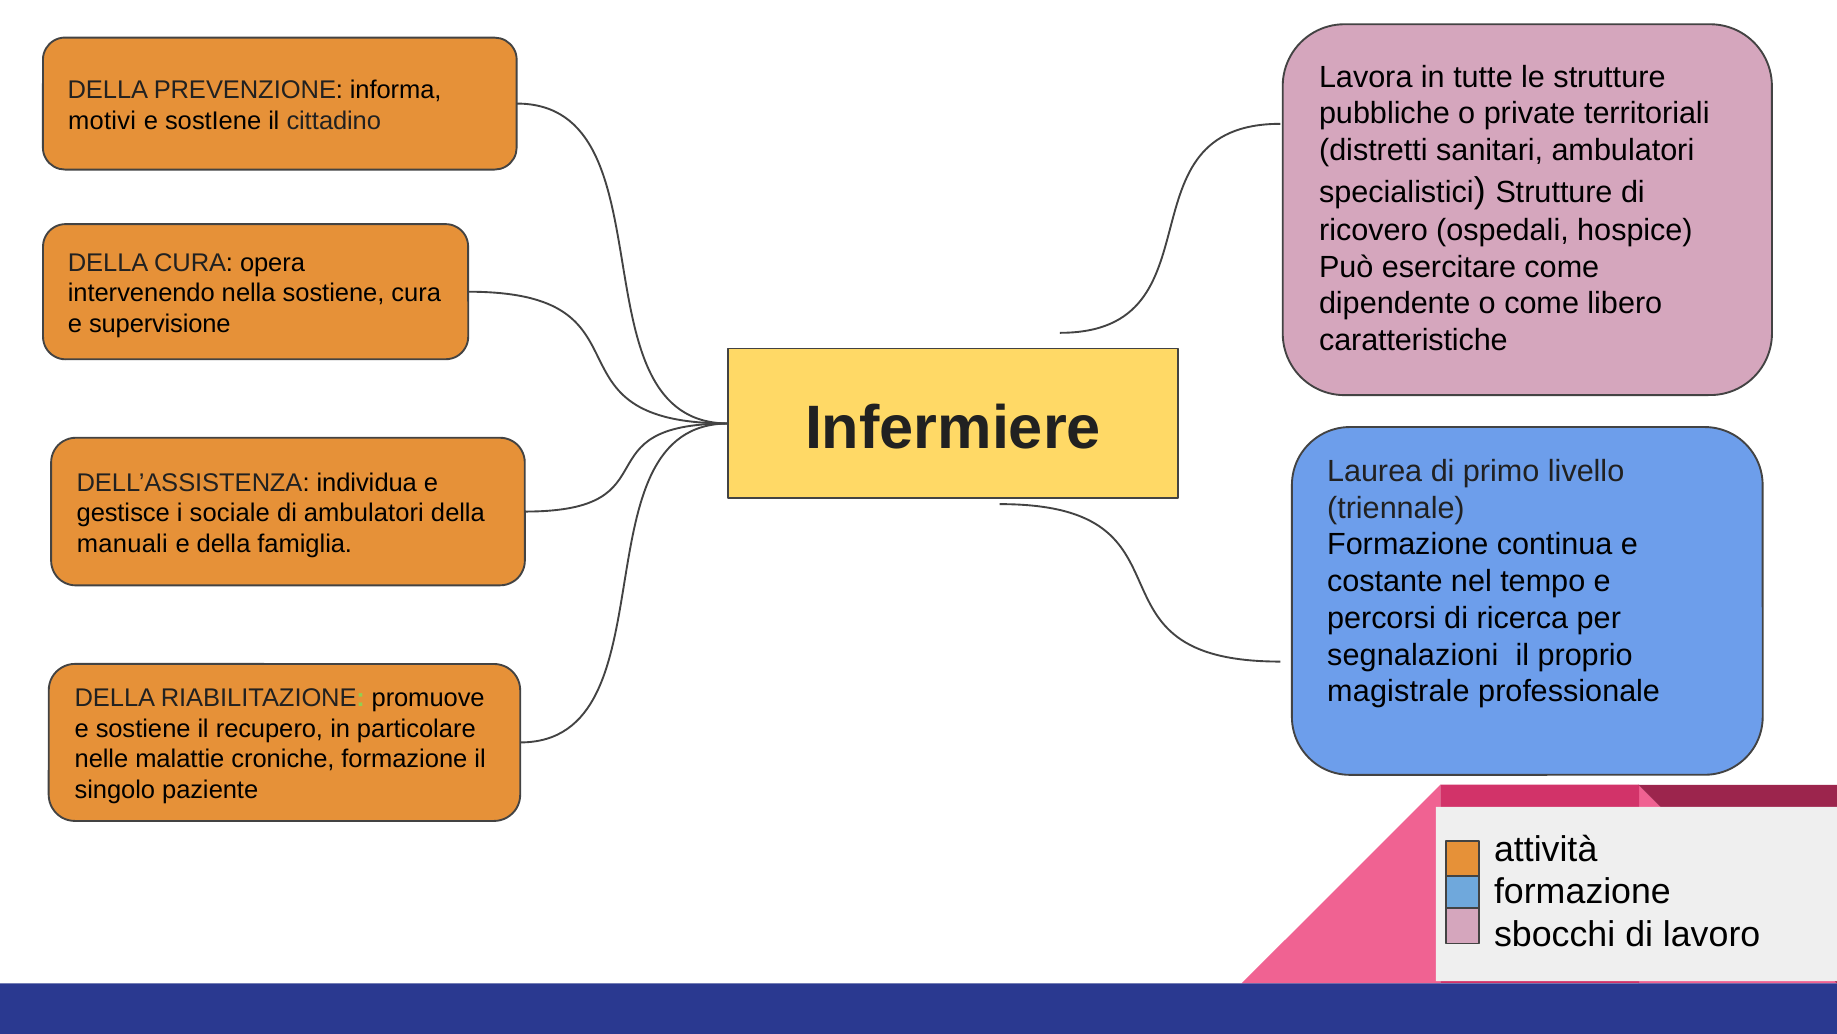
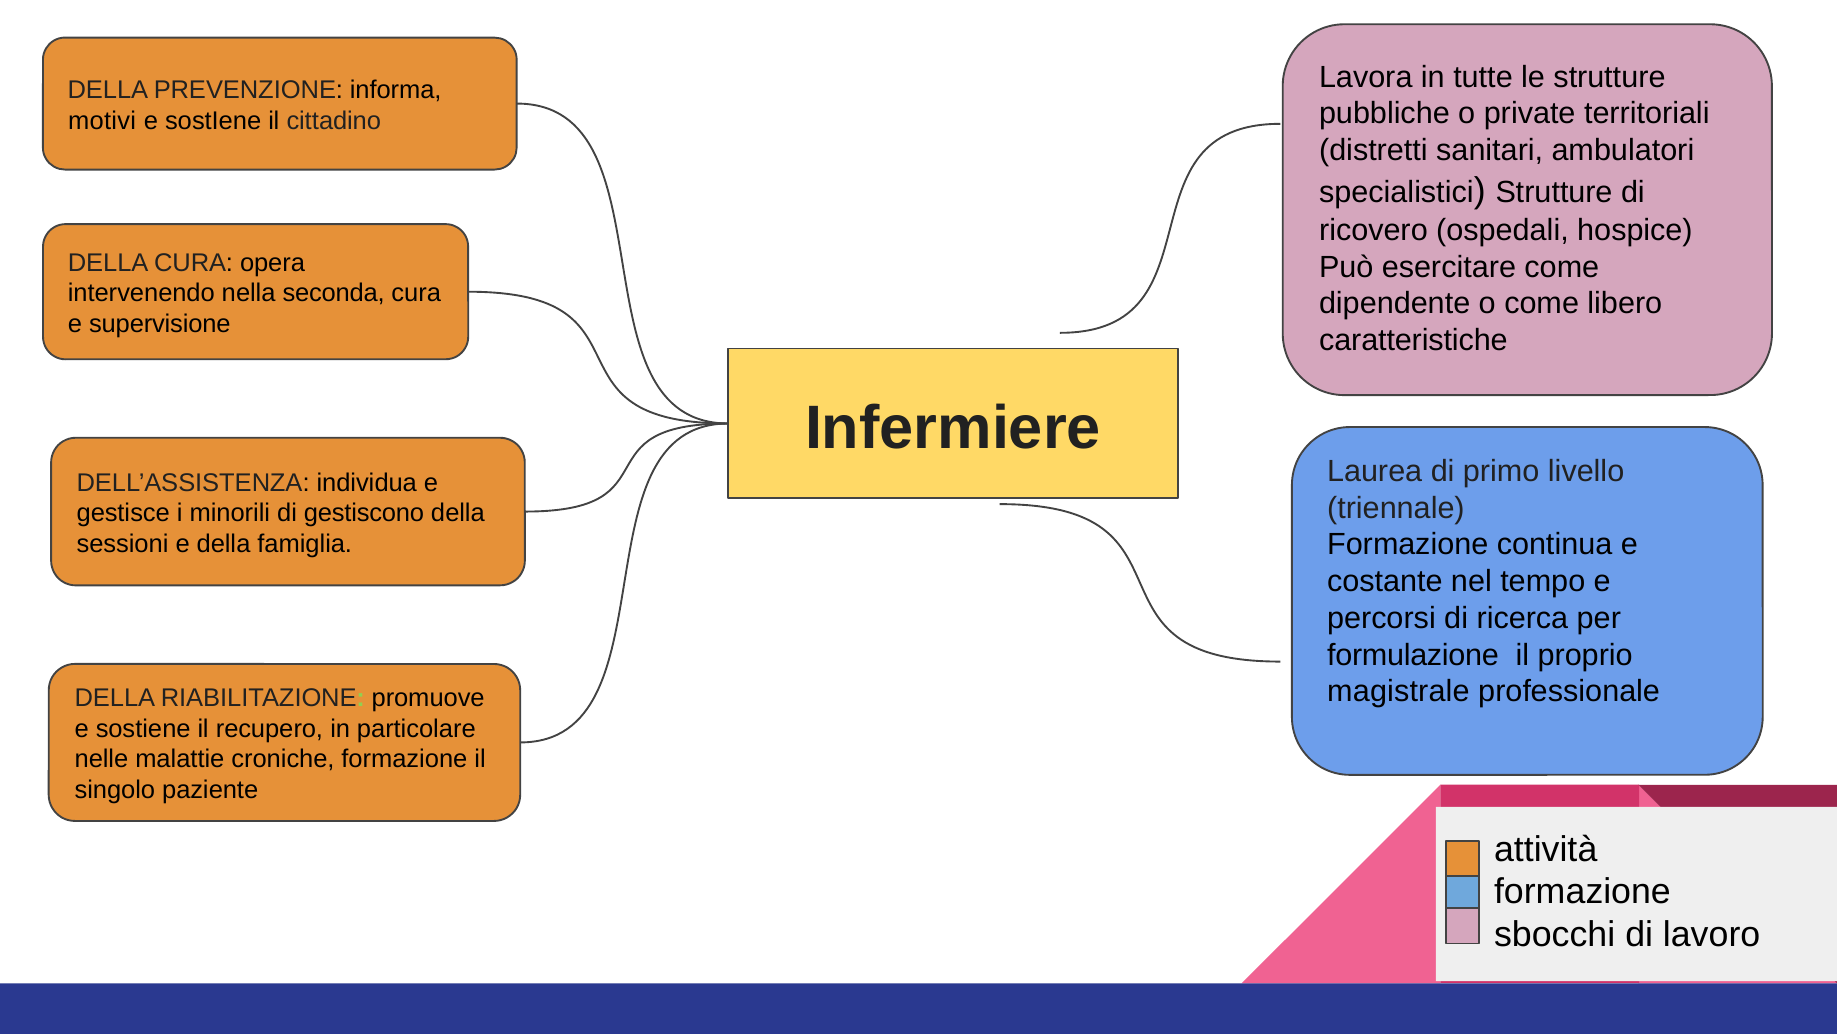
nella sostiene: sostiene -> seconda (334, 293)
sociale: sociale -> minorili (230, 513)
di ambulatori: ambulatori -> gestiscono (364, 513)
manuali: manuali -> sessioni (123, 544)
segnalazioni: segnalazioni -> formulazione (1413, 655)
